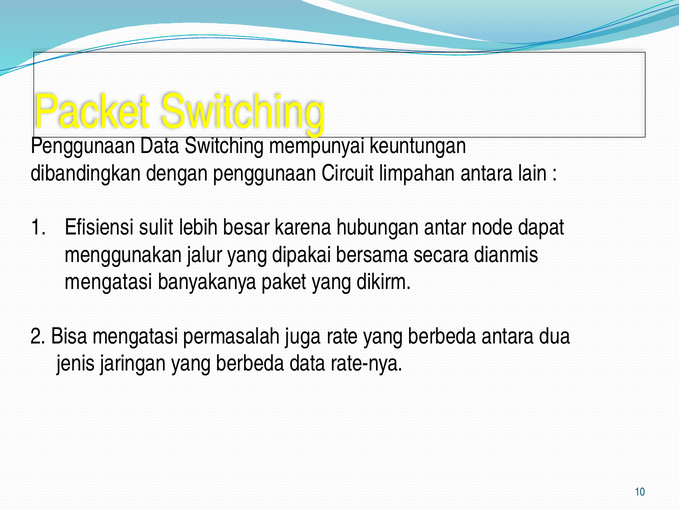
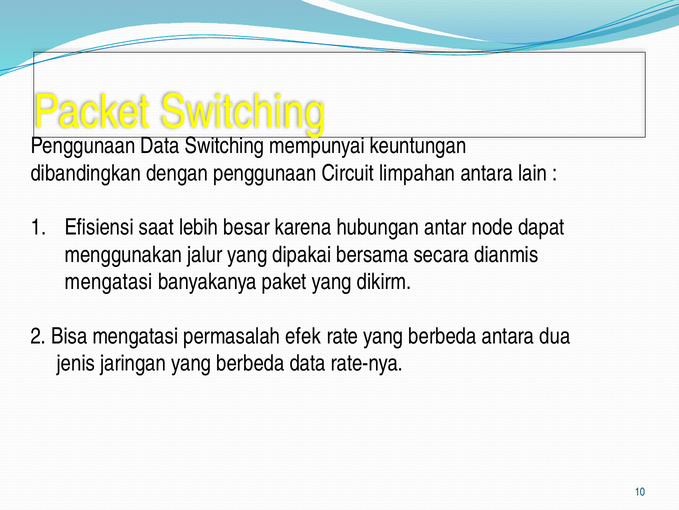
sulit: sulit -> saat (156, 227)
juga: juga -> efek (303, 336)
